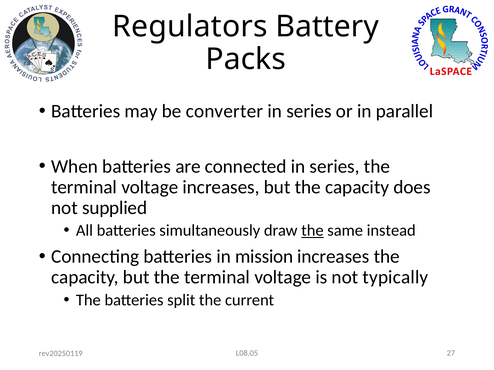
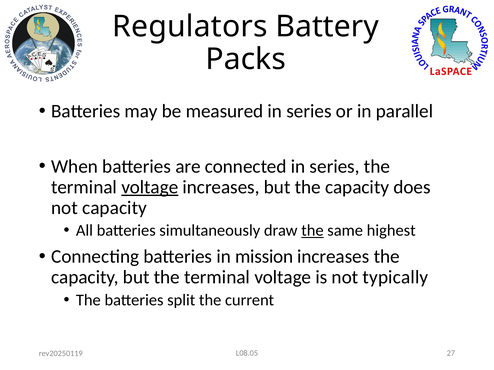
converter: converter -> measured (225, 111)
voltage underline: none -> present (150, 187)
not supplied: supplied -> capacity (115, 208)
instead: instead -> highest (391, 231)
